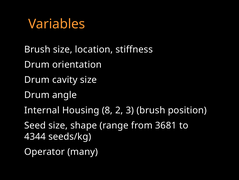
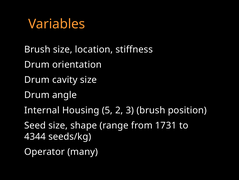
8: 8 -> 5 (107, 110)
3681: 3681 -> 1731 (166, 125)
